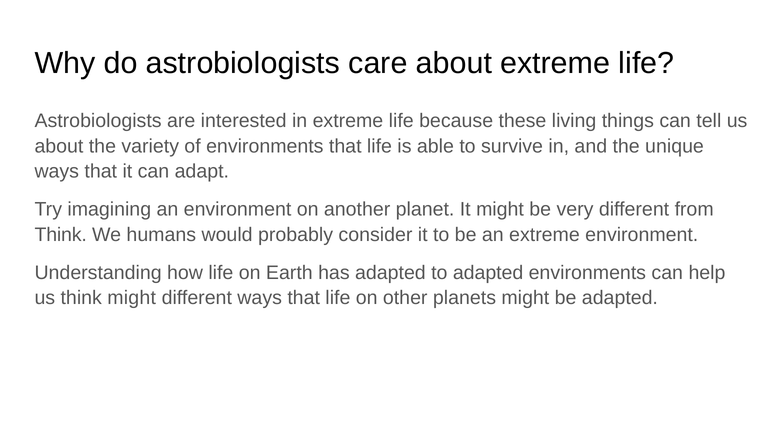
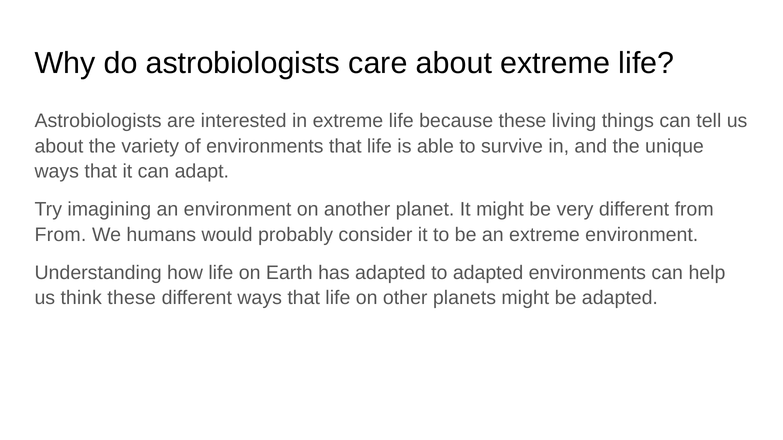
Think: Think -> From (60, 235)
think might: might -> these (132, 298)
